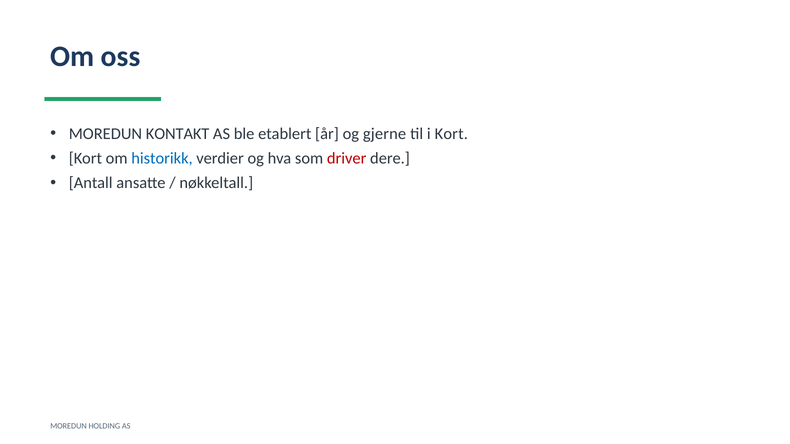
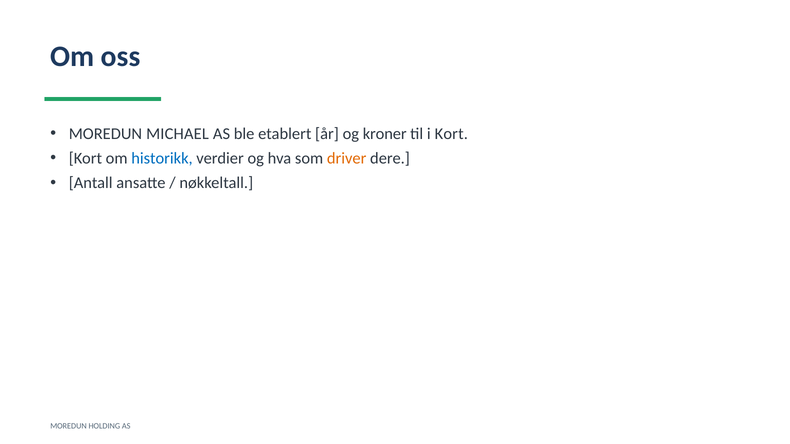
KONTAKT: KONTAKT -> MICHAEL (177, 134)
gjerne: gjerne -> kroner (385, 134)
driver colour: red -> orange (347, 159)
